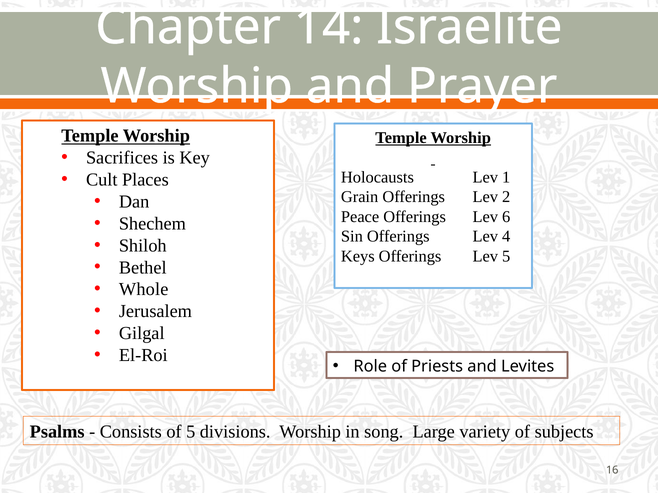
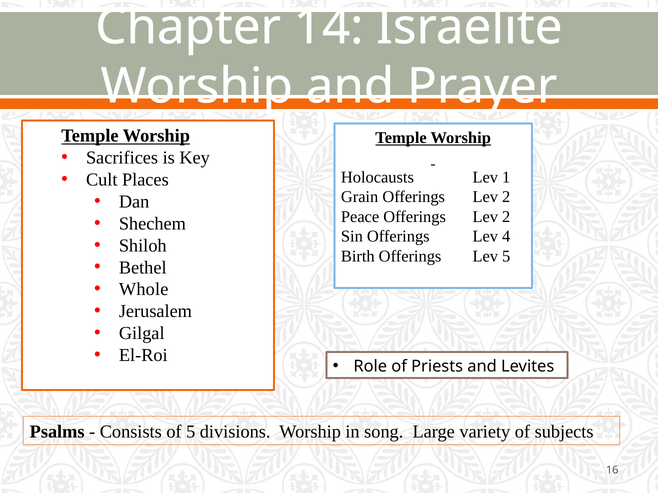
Peace Offerings Lev 6: 6 -> 2 (506, 217)
Keys: Keys -> Birth (358, 256)
